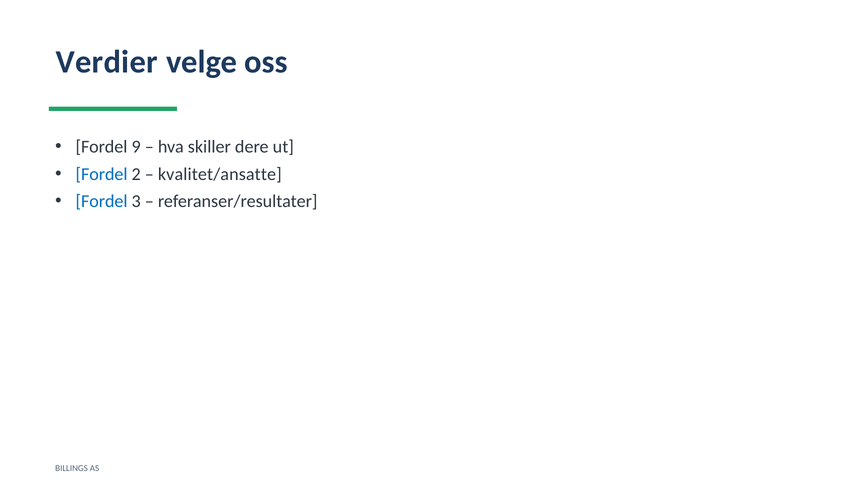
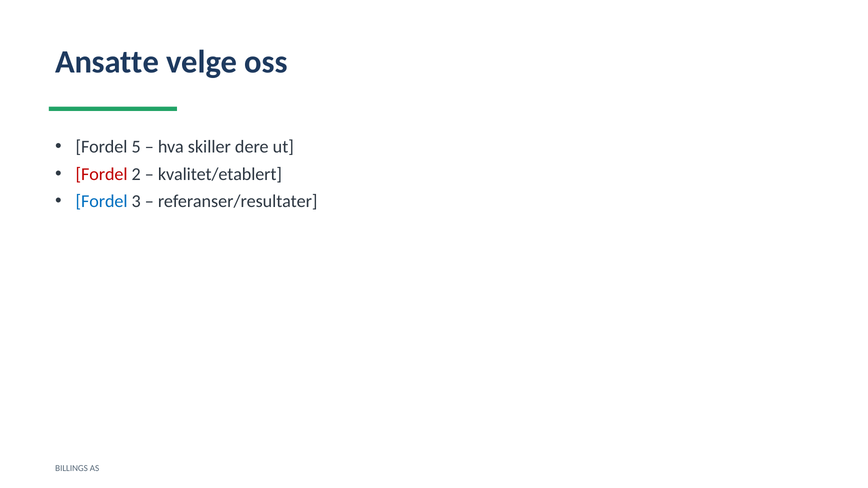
Verdier: Verdier -> Ansatte (107, 62)
9: 9 -> 5 (136, 147)
Fordel colour: blue -> red (102, 174)
kvalitet/ansatte: kvalitet/ansatte -> kvalitet/etablert (220, 174)
